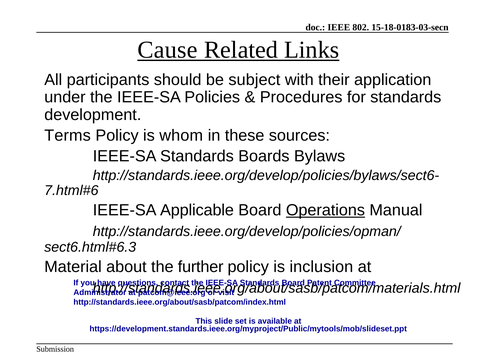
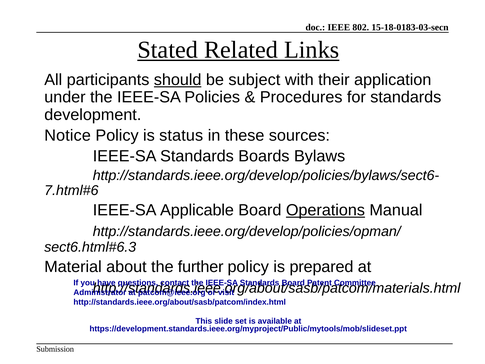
Cause: Cause -> Stated (168, 50)
should underline: none -> present (178, 80)
Terms: Terms -> Notice (68, 135)
whom: whom -> status (181, 135)
inclusion: inclusion -> prepared (321, 267)
